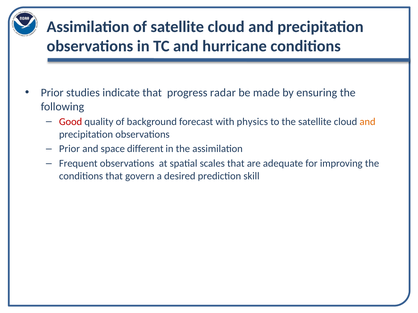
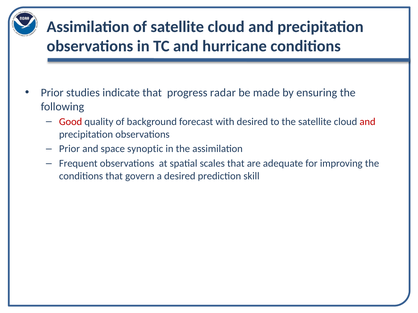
with physics: physics -> desired (252, 122)
and colour: orange -> red (368, 122)
different: different -> synoptic (145, 149)
